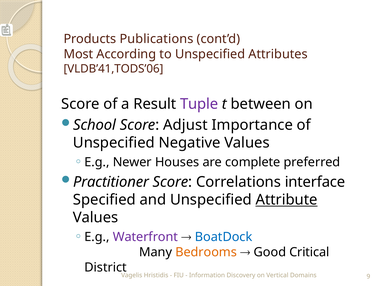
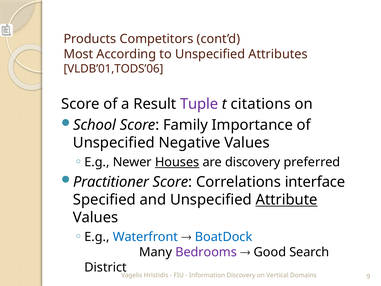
Publications: Publications -> Competitors (157, 39)
VLDB’41,TODS’06: VLDB’41,TODS’06 -> VLDB’01,TODS’06 (113, 69)
between: between -> citations (261, 104)
Adjust: Adjust -> Family (185, 125)
Houses underline: none -> present (177, 162)
are complete: complete -> discovery (253, 162)
Waterfront colour: purple -> blue (145, 237)
Bedrooms colour: orange -> purple (206, 252)
Critical: Critical -> Search (309, 252)
